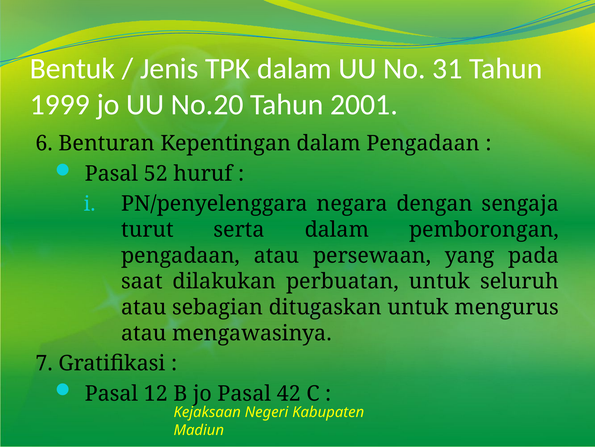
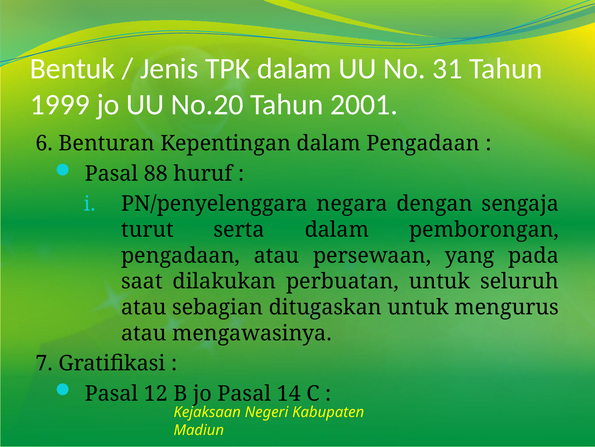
52: 52 -> 88 (156, 173)
42: 42 -> 14 (289, 393)
